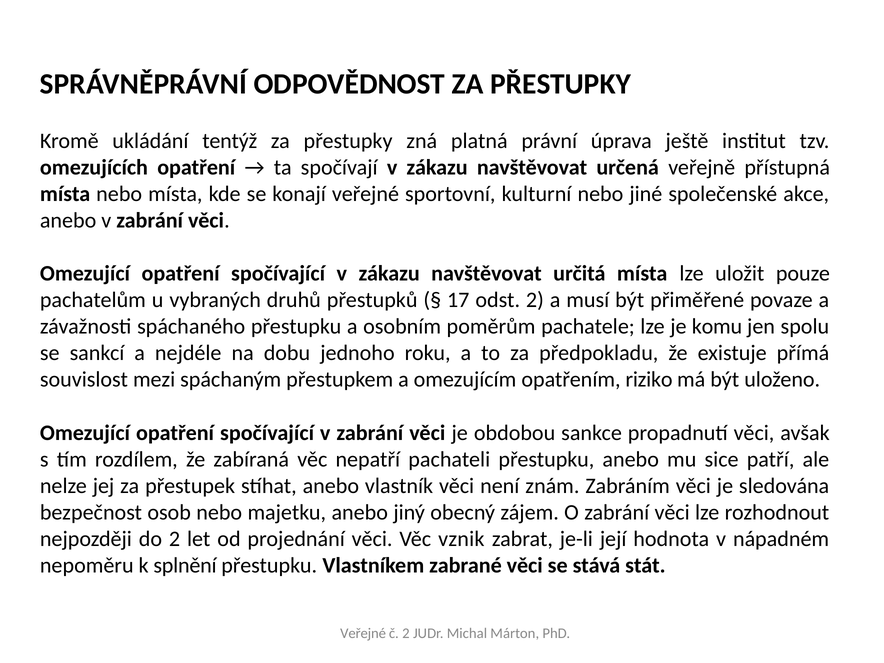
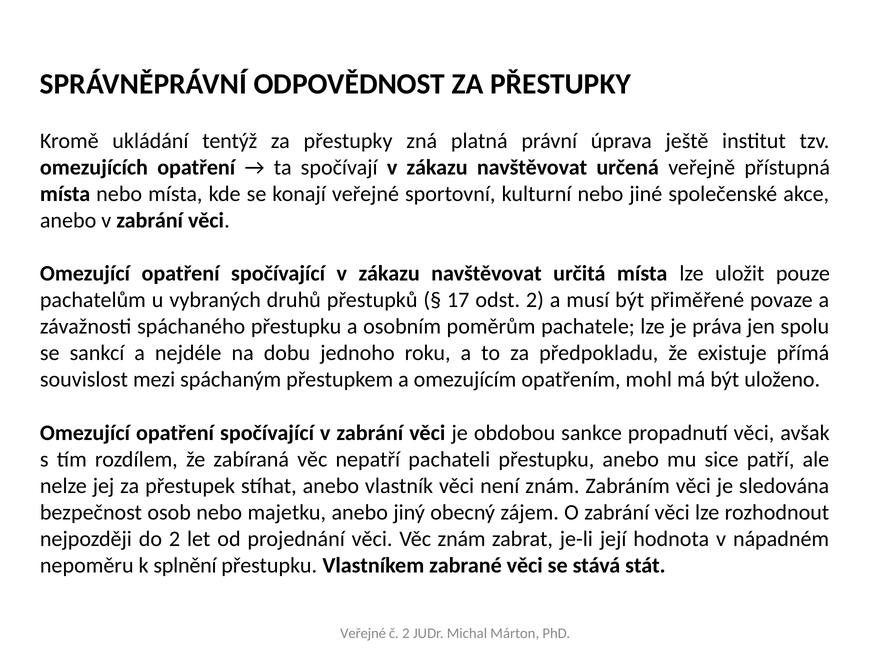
komu: komu -> práva (717, 327)
riziko: riziko -> mohl (649, 380)
Věc vznik: vznik -> znám (462, 539)
